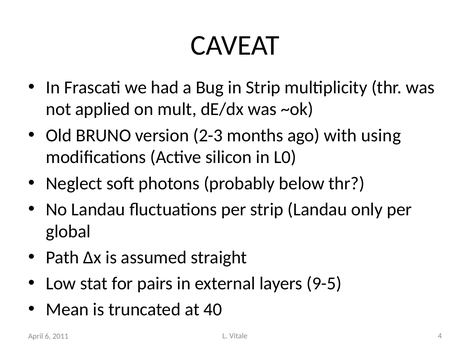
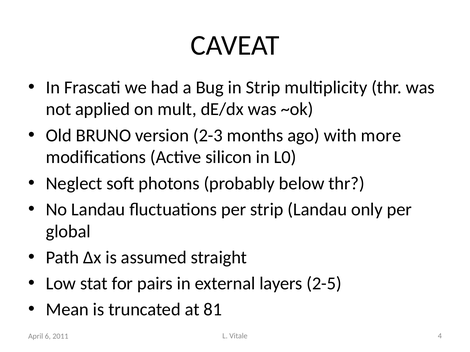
using: using -> more (381, 136)
9-5: 9-5 -> 2-5 (324, 284)
40: 40 -> 81 (213, 310)
